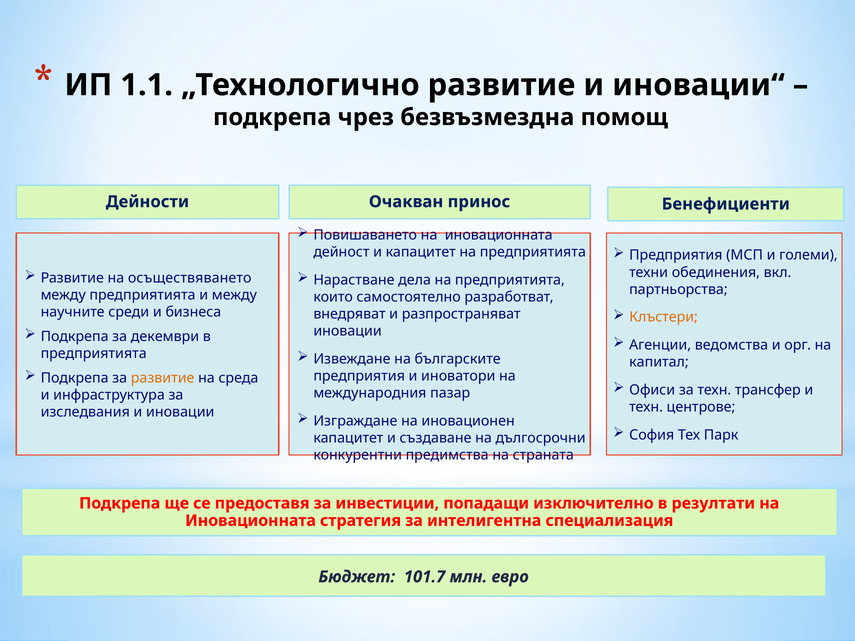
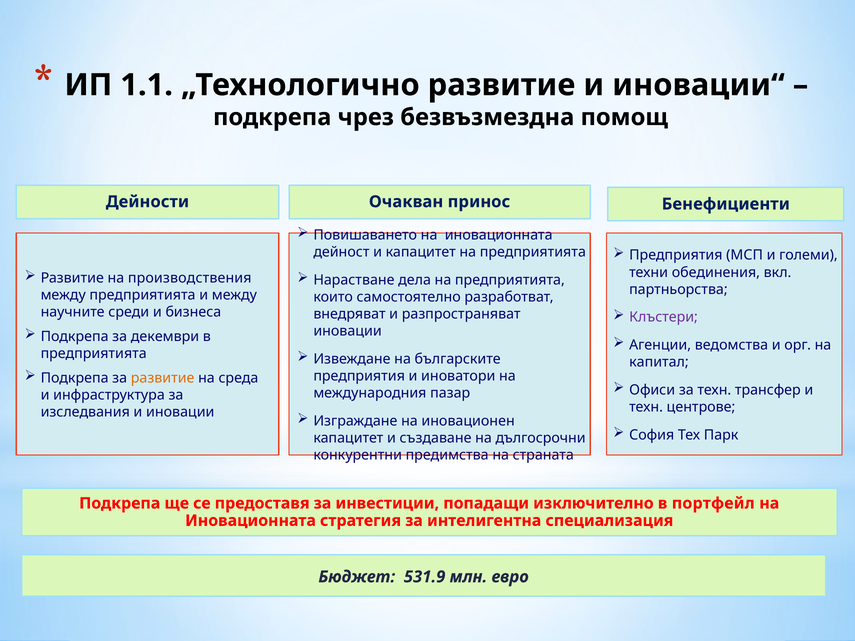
осъществяването: осъществяването -> производствения (190, 278)
Клъстери colour: orange -> purple (664, 317)
резултати: резултати -> портфейл (713, 504)
101.7: 101.7 -> 531.9 (425, 577)
